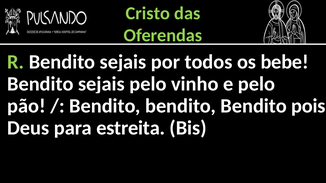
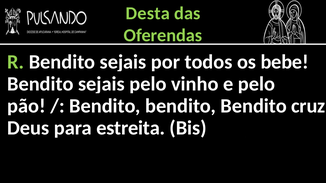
Cristo: Cristo -> Desta (148, 13)
pois: pois -> cruz (308, 106)
